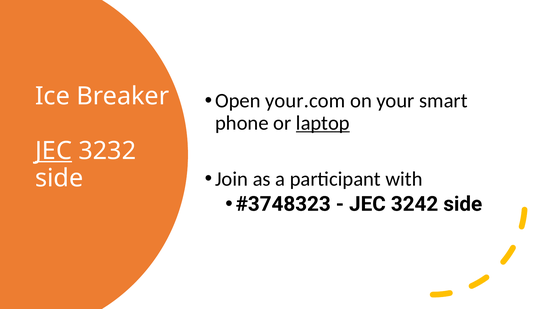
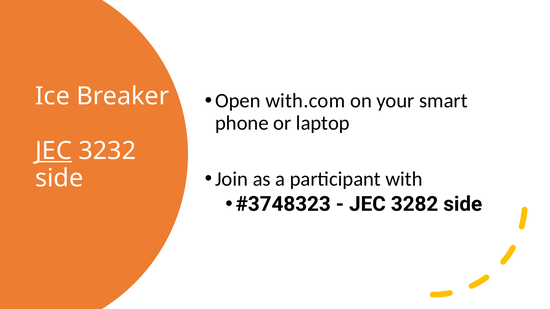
your.com: your.com -> with.com (305, 101)
laptop underline: present -> none (323, 123)
3242: 3242 -> 3282 (415, 204)
